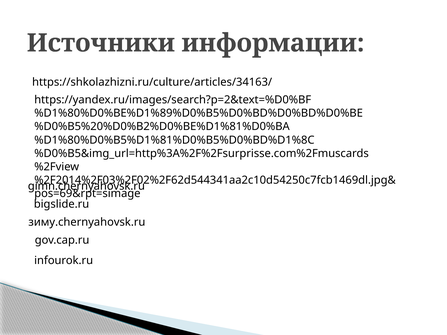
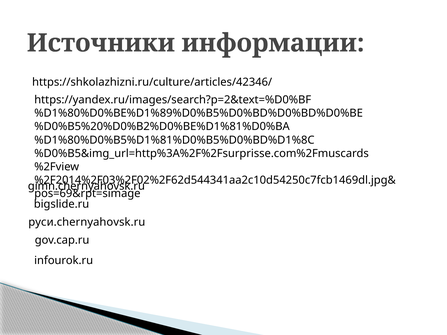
https://shkolazhizni.ru/culture/articles/34163/: https://shkolazhizni.ru/culture/articles/34163/ -> https://shkolazhizni.ru/culture/articles/42346/ (152, 82)
зиму.chernyahovsk.ru: зиму.chernyahovsk.ru -> руси.chernyahovsk.ru (87, 222)
